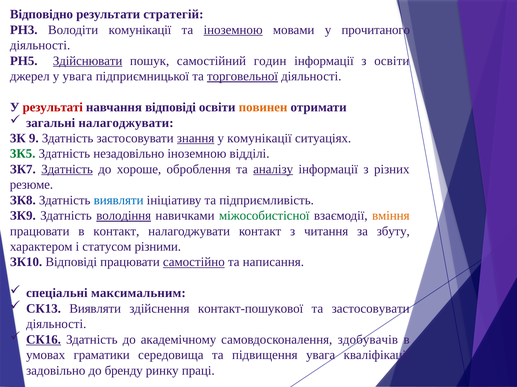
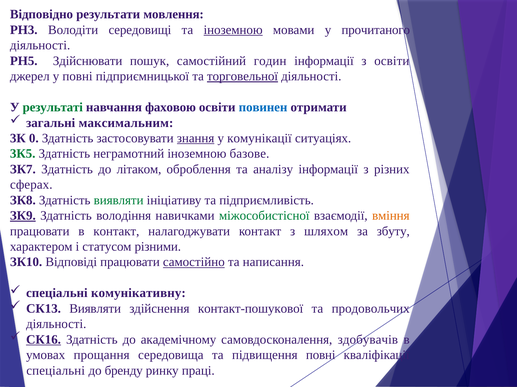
стратегій: стратегій -> мовлення (174, 14)
Володіти комунікації: комунікації -> середовищі (140, 30)
Здійснювати underline: present -> none (88, 61)
у увага: увага -> повні (77, 76)
результаті colour: red -> green (53, 107)
навчання відповіді: відповіді -> фаховою (171, 107)
повинен colour: orange -> blue (263, 107)
загальні налагоджувати: налагоджувати -> максимальним (126, 123)
9: 9 -> 0 (34, 138)
незадовільно: незадовільно -> неграмотний (129, 154)
відділі: відділі -> базове (249, 154)
Здатність underline: present -> none (67, 170)
хороше: хороше -> літаком (139, 170)
аналізу underline: present -> none (273, 170)
резюме: резюме -> сферах (31, 185)
виявляти colour: blue -> green (119, 201)
ЗК9 underline: none -> present (23, 216)
володіння underline: present -> none (124, 216)
читання: читання -> шляхом (326, 232)
максимальним: максимальним -> комунікативну (138, 294)
та застосовувати: застосовувати -> продовольчих (371, 309)
граматики: граматики -> прощання (102, 356)
підвищення увага: увага -> повні (321, 356)
задовільно: задовільно -> спеціальні (56, 371)
